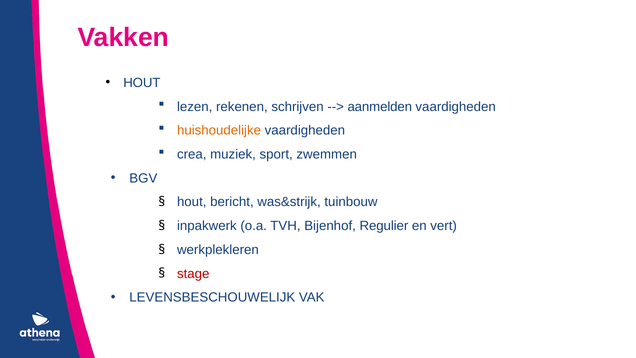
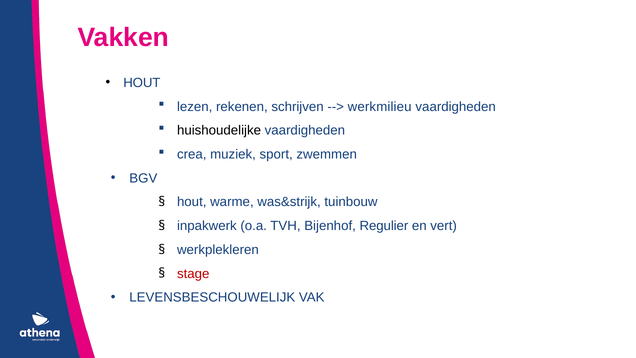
aanmelden: aanmelden -> werkmilieu (380, 107)
huishoudelijke colour: orange -> black (219, 130)
bericht: bericht -> warme (232, 202)
